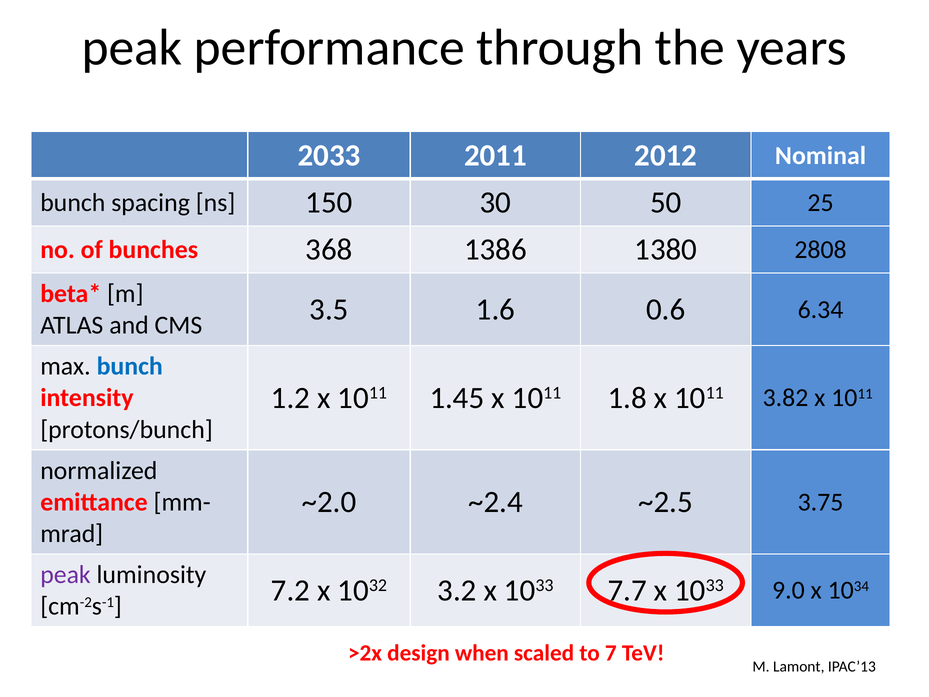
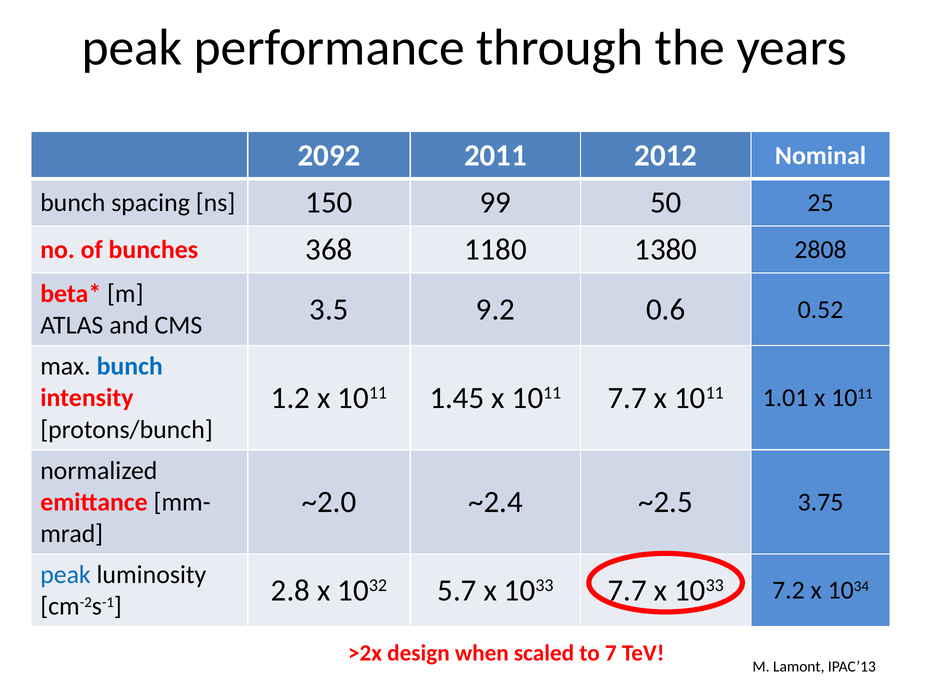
2033: 2033 -> 2092 (329, 155)
30: 30 -> 99 (495, 203)
1386: 1386 -> 1180 (495, 250)
1.6: 1.6 -> 9.2 (495, 309)
6.34: 6.34 -> 0.52 (821, 309)
1011 1.8: 1.8 -> 7.7 (627, 398)
3.82: 3.82 -> 1.01 (786, 398)
peak colour: purple -> blue (65, 574)
7.2: 7.2 -> 2.8 (290, 590)
3.2: 3.2 -> 5.7 (457, 590)
9.0: 9.0 -> 7.2 (788, 590)
